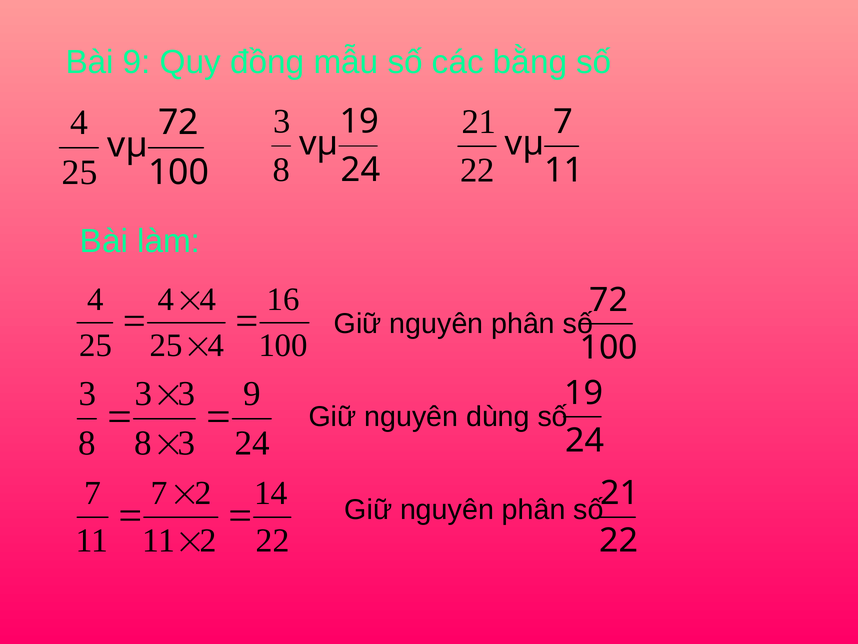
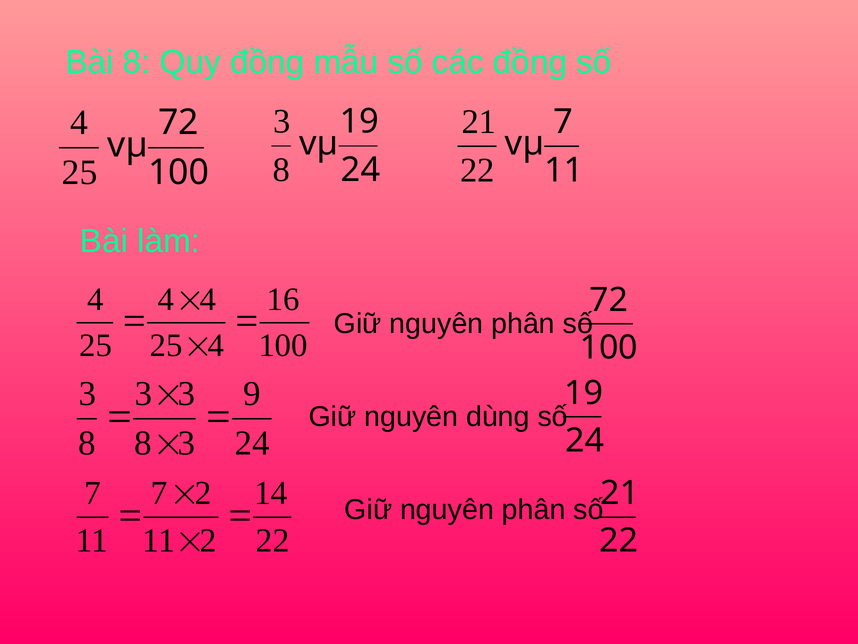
Bài 9: 9 -> 8 (137, 62)
các bằng: bằng -> đồng (530, 62)
